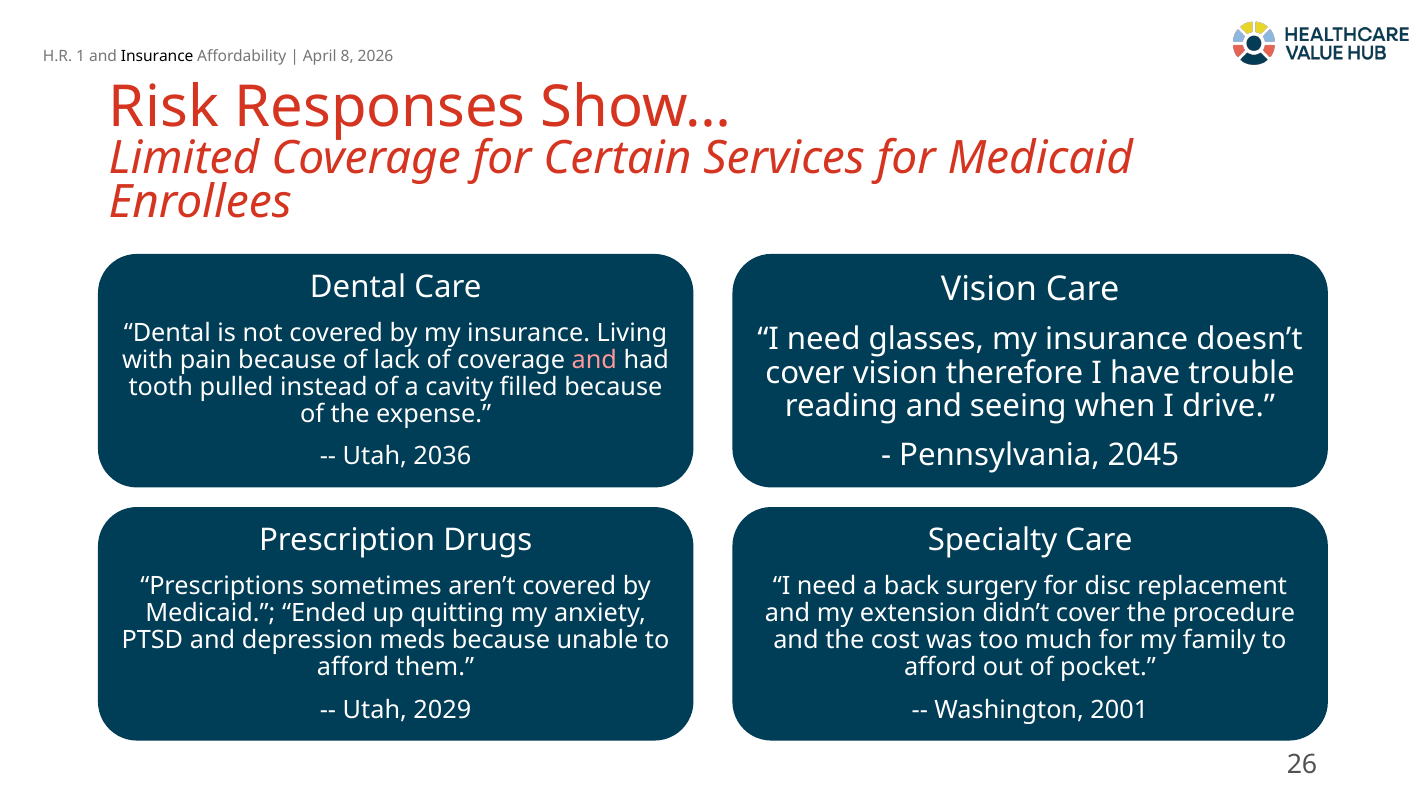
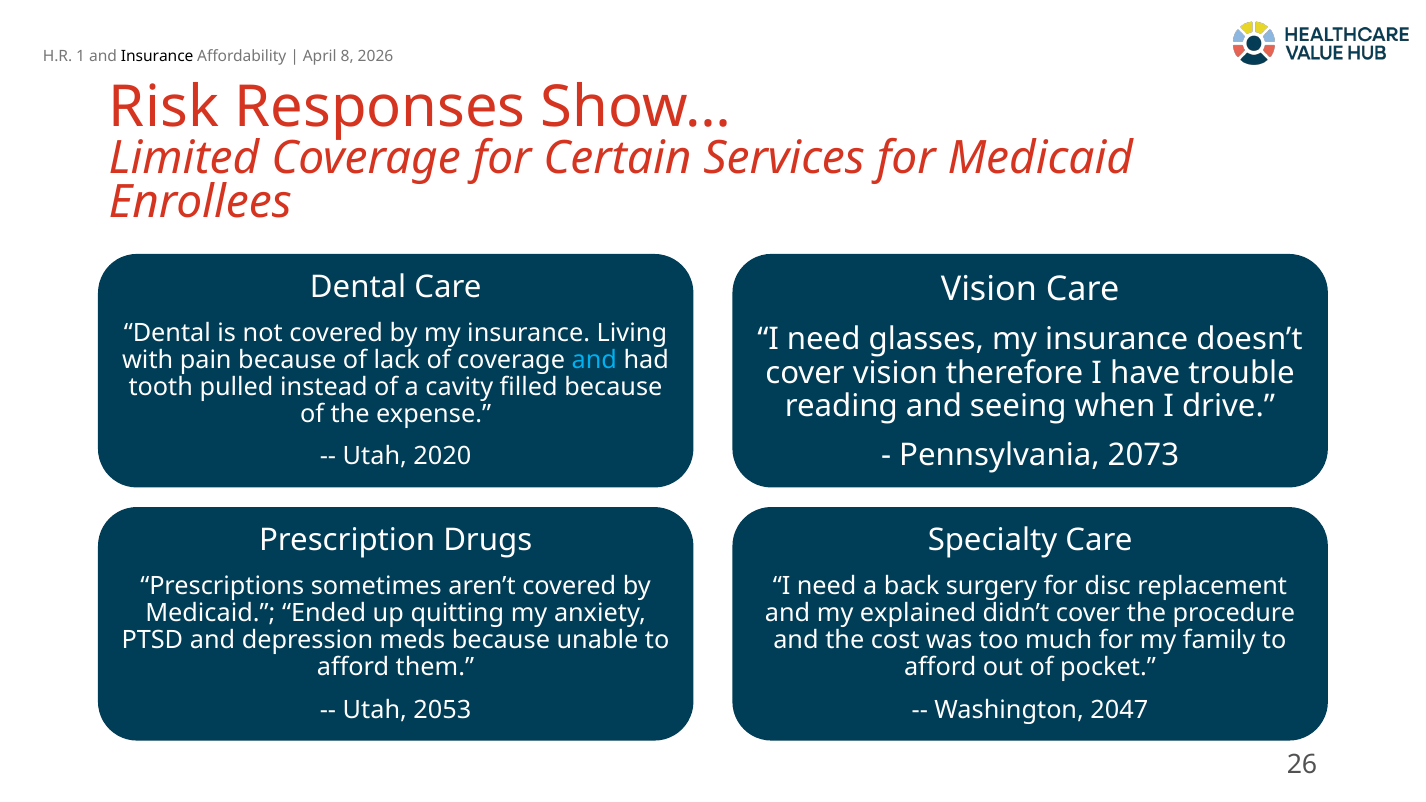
and colour: pink -> light blue (594, 360)
2045: 2045 -> 2073 (1143, 455)
2036: 2036 -> 2020 (442, 457)
extension: extension -> explained (918, 613)
2029: 2029 -> 2053 (442, 710)
2001: 2001 -> 2047 (1119, 710)
